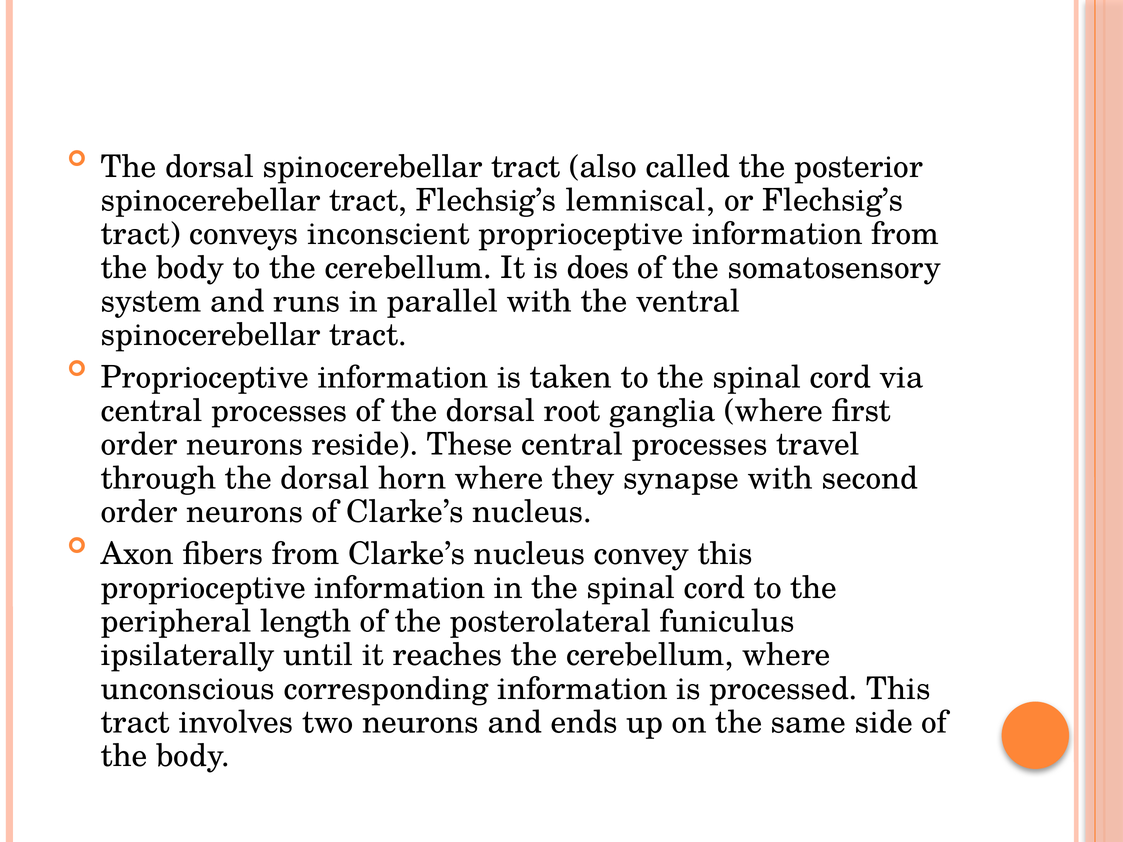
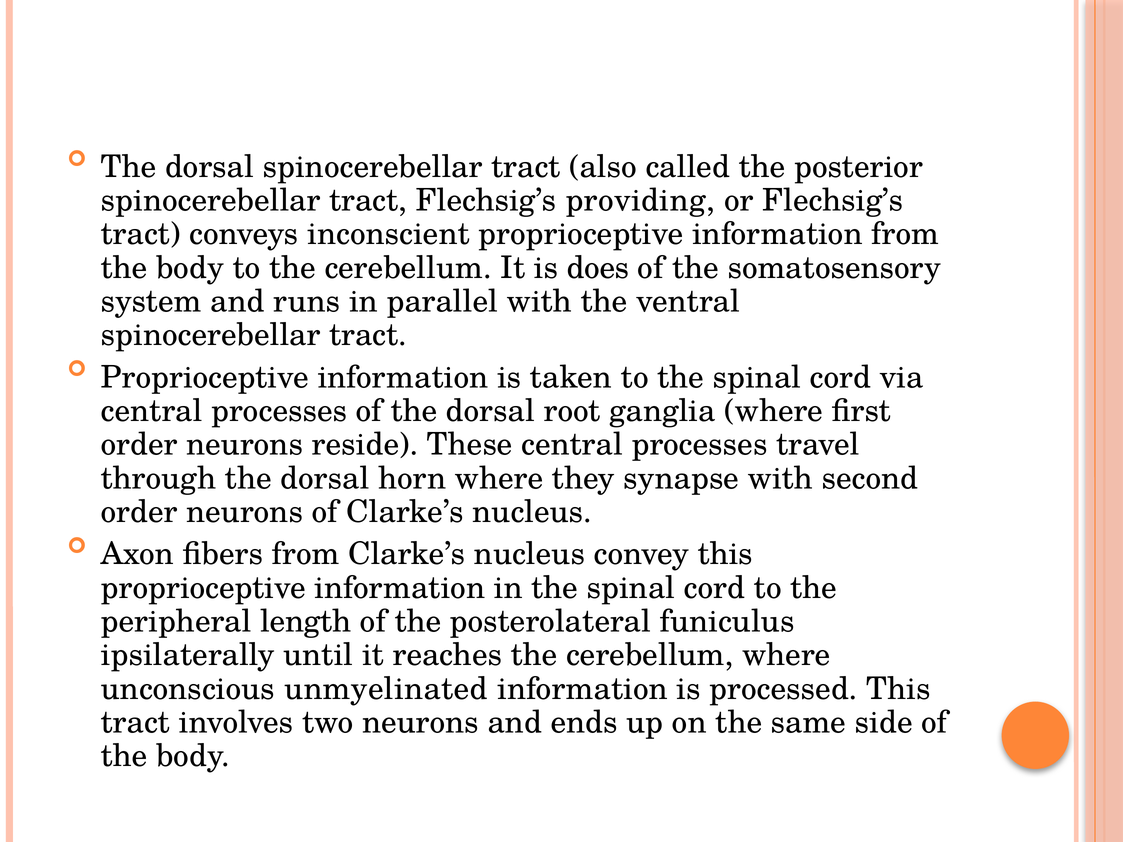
lemniscal: lemniscal -> providing (640, 201)
corresponding: corresponding -> unmyelinated (386, 689)
